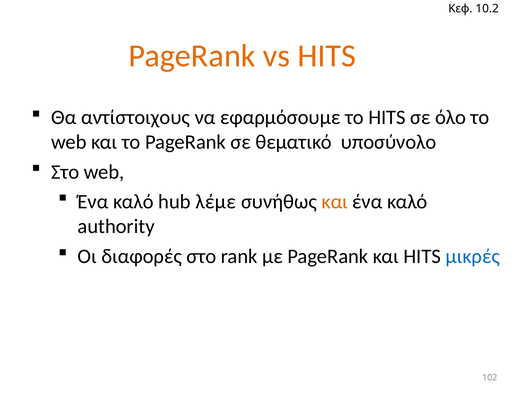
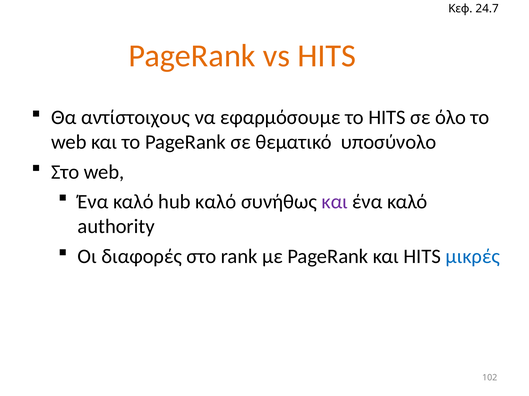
10.2: 10.2 -> 24.7 (487, 9)
hub λέμε: λέμε -> καλό (216, 202)
και colour: orange -> purple (335, 202)
